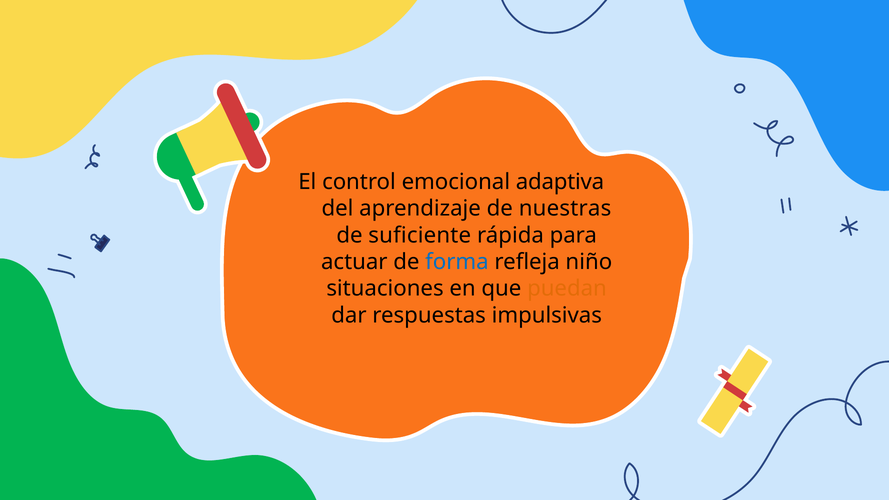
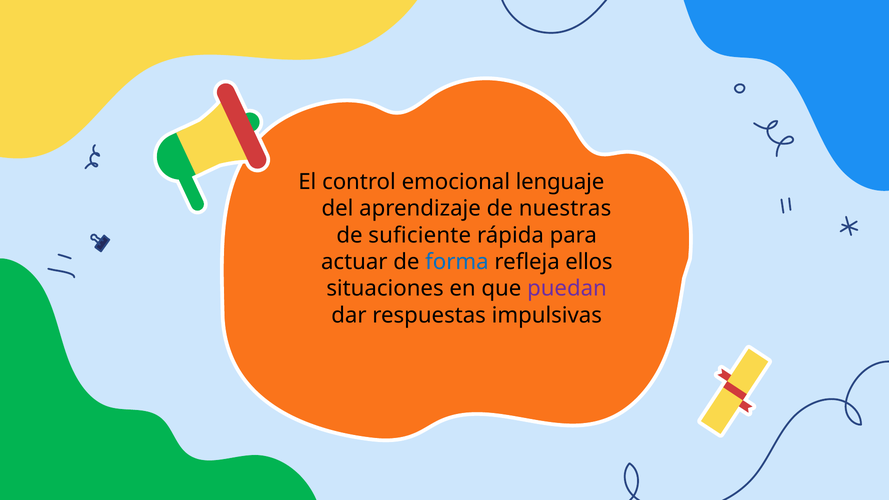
adaptiva: adaptiva -> lenguaje (560, 182)
niño: niño -> ellos (589, 262)
puedan colour: orange -> purple (567, 289)
